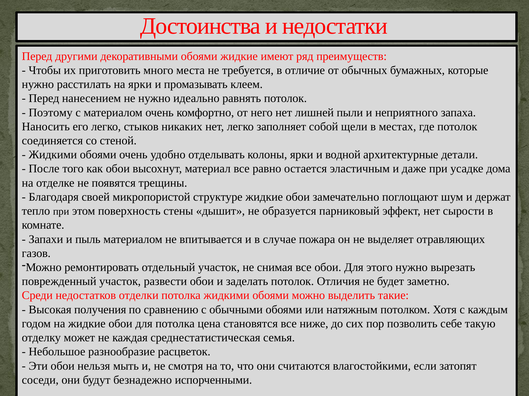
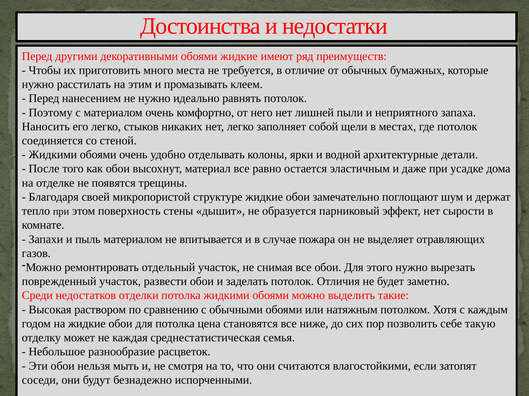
на ярки: ярки -> этим (140, 85)
получения: получения -> раствором (100, 310)
